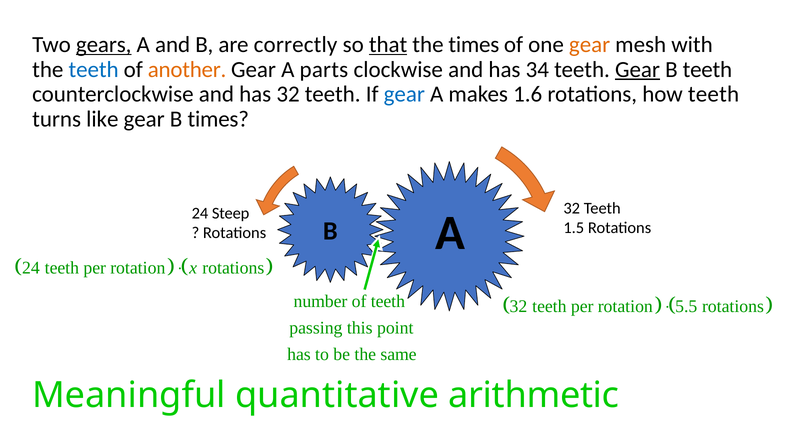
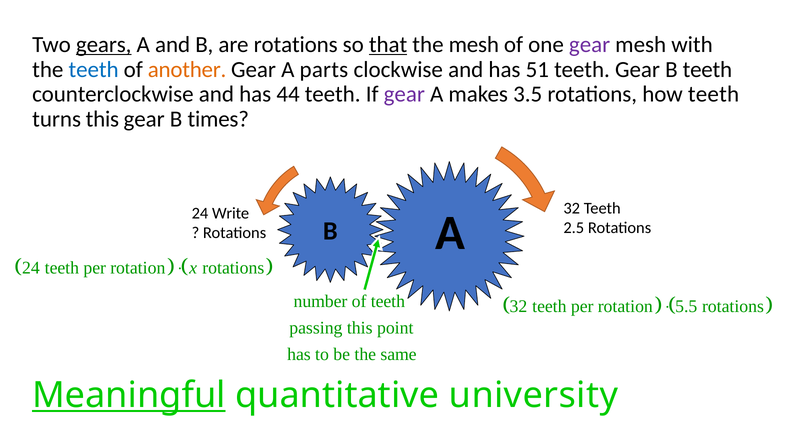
are correctly: correctly -> rotations (296, 45)
the times: times -> mesh (474, 45)
gear colour: orange -> purple (590, 45)
34: 34 -> 51 (537, 69)
Gear underline: present -> none (638, 69)
has 32: 32 -> 44 (288, 94)
gear colour: blue -> purple (404, 94)
1.6: 1.6 -> 3.5 (528, 94)
turns like: like -> this (102, 119)
Steep: Steep -> Write (231, 213)
1.5: 1.5 -> 2.5 (574, 228)
Meaningful underline: none -> present (129, 395)
arithmetic: arithmetic -> university (533, 395)
